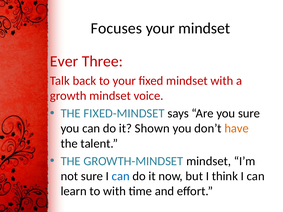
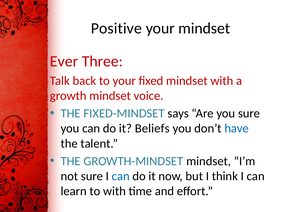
Focuses: Focuses -> Positive (116, 28)
Shown: Shown -> Beliefs (152, 129)
have colour: orange -> blue (237, 129)
